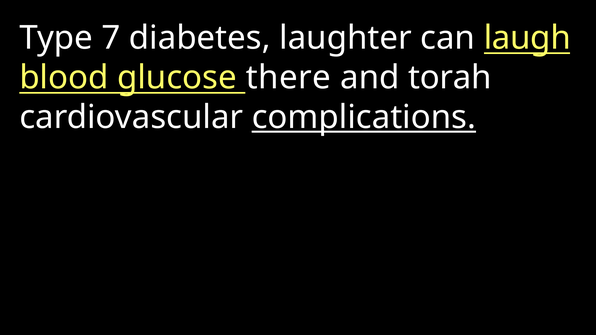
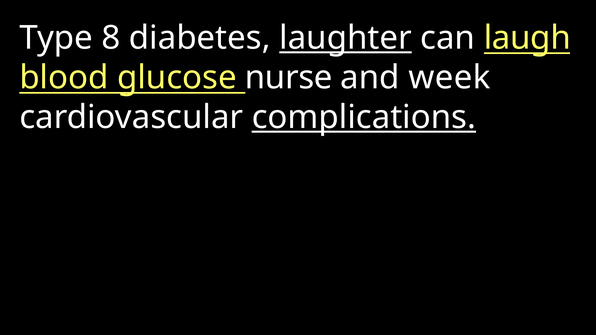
7: 7 -> 8 (111, 38)
laughter underline: none -> present (345, 38)
there: there -> nurse (289, 78)
torah: torah -> week (449, 78)
